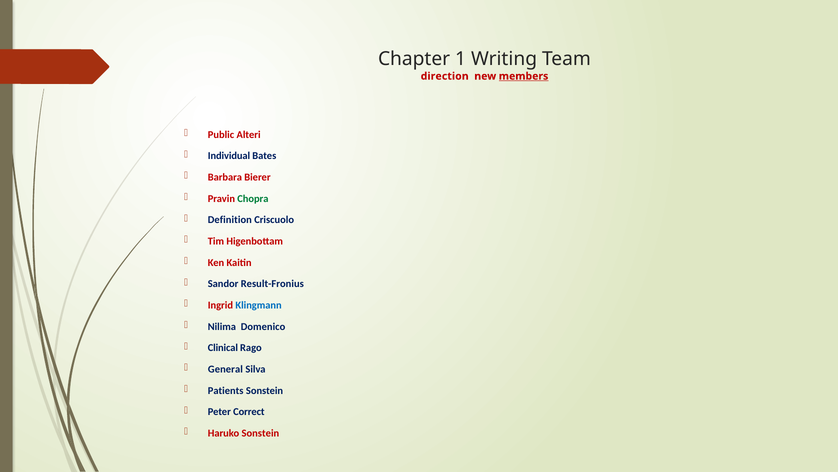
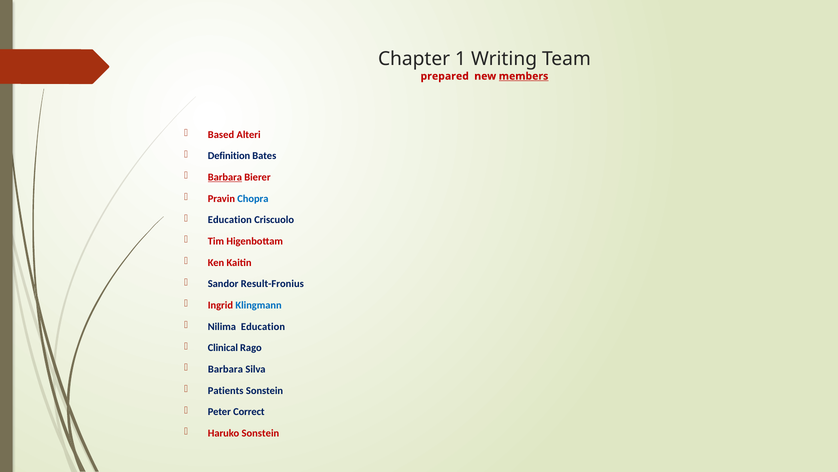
direction: direction -> prepared (445, 76)
Public: Public -> Based (221, 134)
Individual: Individual -> Definition (229, 156)
Barbara underline: none -> present (225, 177)
Chopra colour: green -> blue (253, 198)
Definition: Definition -> Education (230, 220)
Nilima Domenico: Domenico -> Education (263, 326)
General: General -> Barbara (225, 369)
